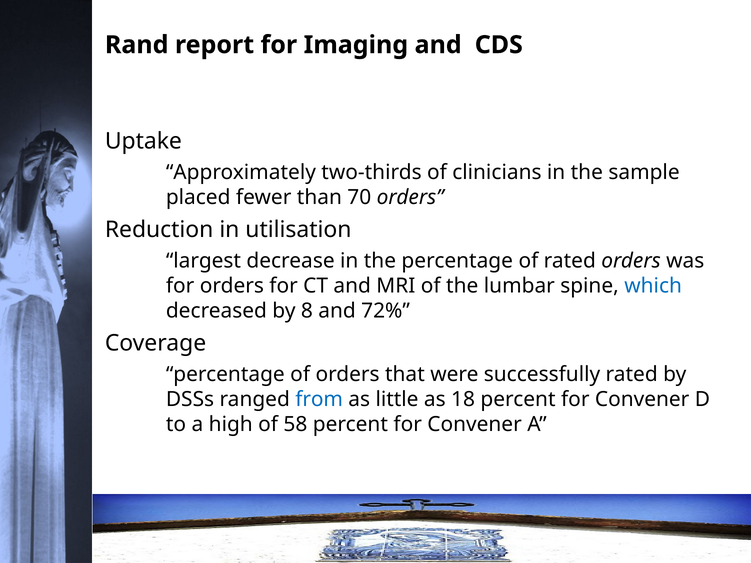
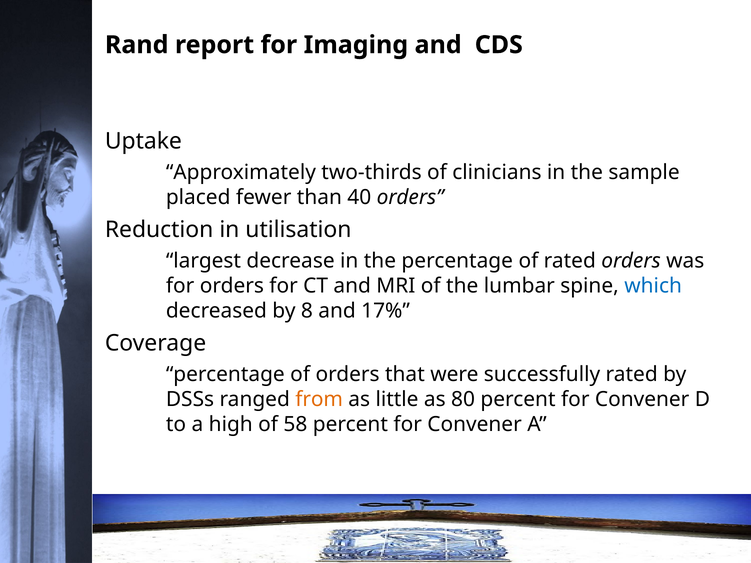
70: 70 -> 40 (359, 198)
72%: 72% -> 17% (386, 311)
from colour: blue -> orange (319, 400)
18: 18 -> 80 (463, 400)
